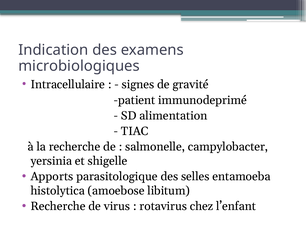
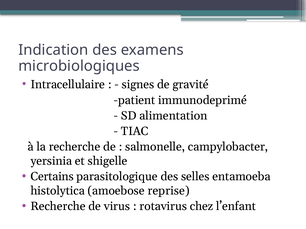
Apports: Apports -> Certains (52, 177)
libitum: libitum -> reprise (169, 191)
